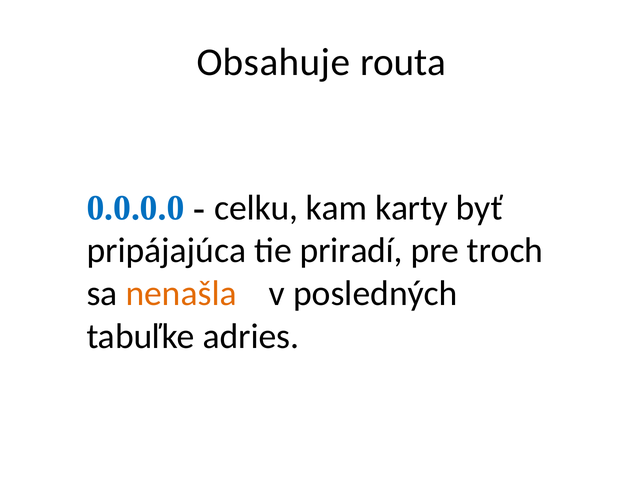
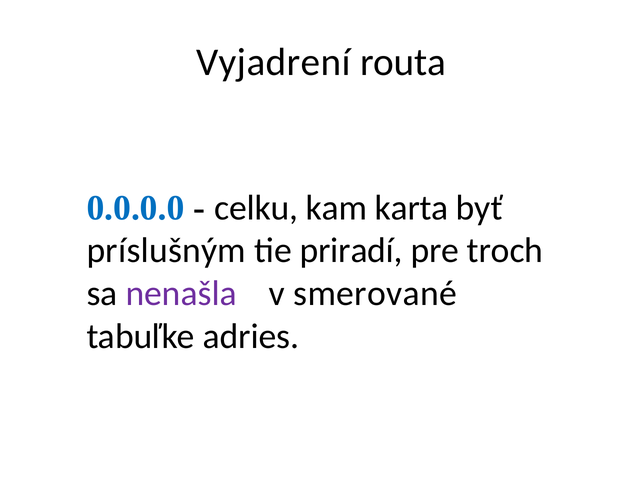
Obsahuje: Obsahuje -> Vyjadrení (273, 62)
karty: karty -> karta (412, 208)
pripájajúca: pripájajúca -> príslušným (166, 250)
nenašla colour: orange -> purple (181, 293)
posledných: posledných -> smerované (375, 293)
